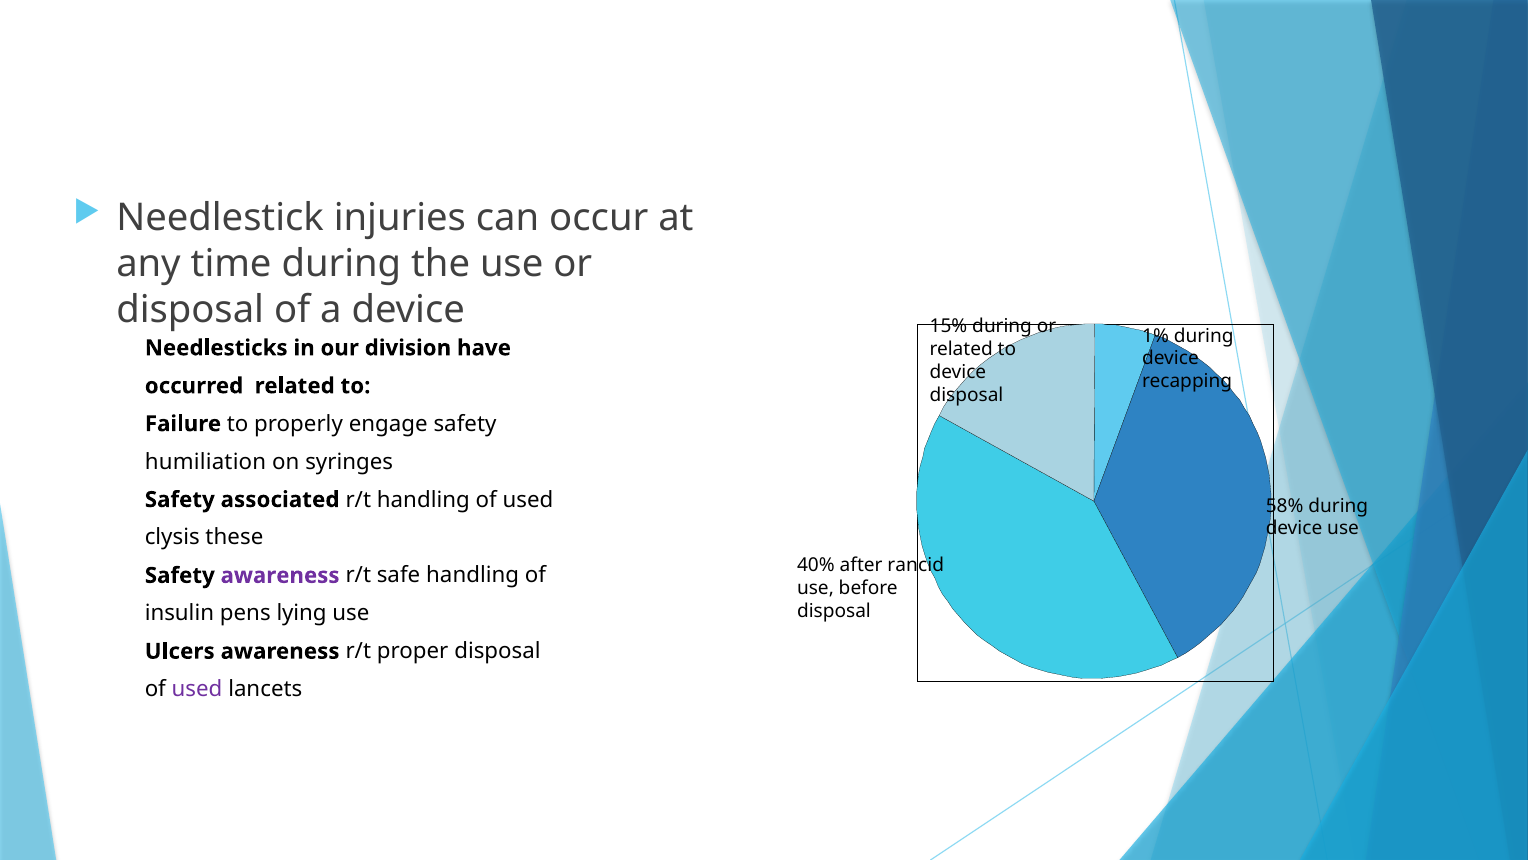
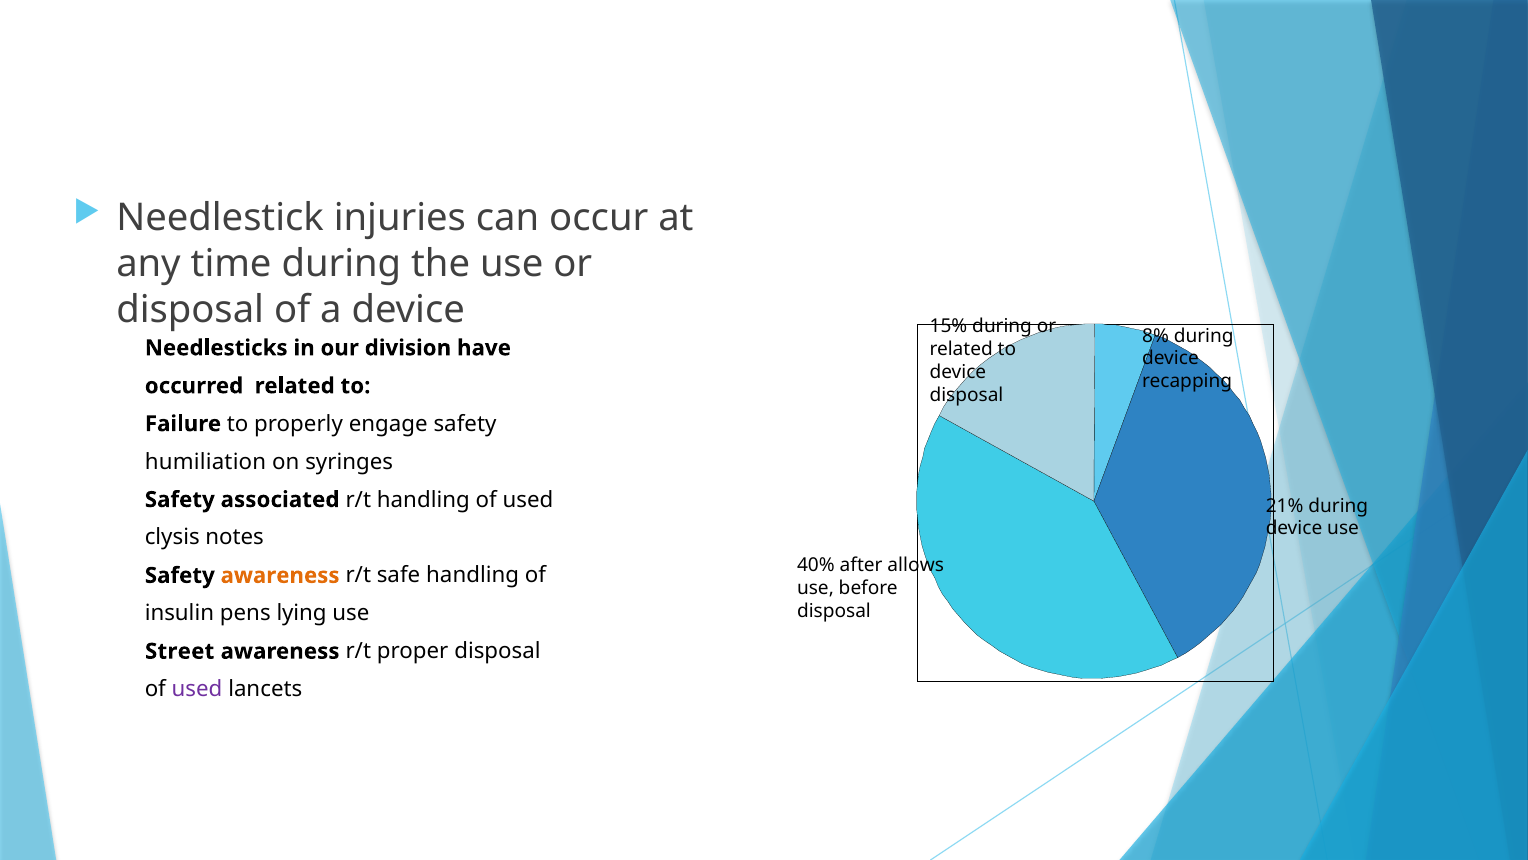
1%: 1% -> 8% (1156, 336)
58%: 58% -> 21% (1285, 505)
these: these -> notes (235, 537)
rancid: rancid -> allows (916, 565)
awareness colour: purple -> orange (280, 575)
Ulcers: Ulcers -> Street (180, 651)
